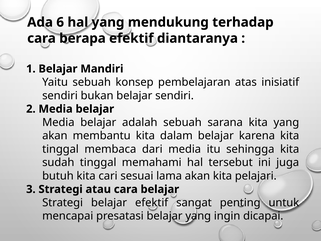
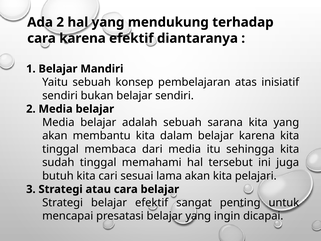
Ada 6: 6 -> 2 (60, 22)
cara berapa: berapa -> karena (83, 38)
